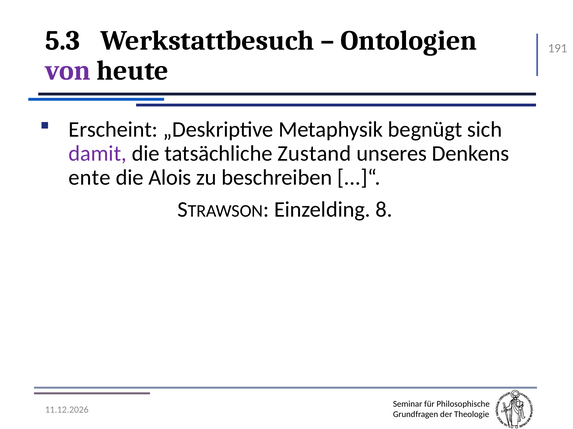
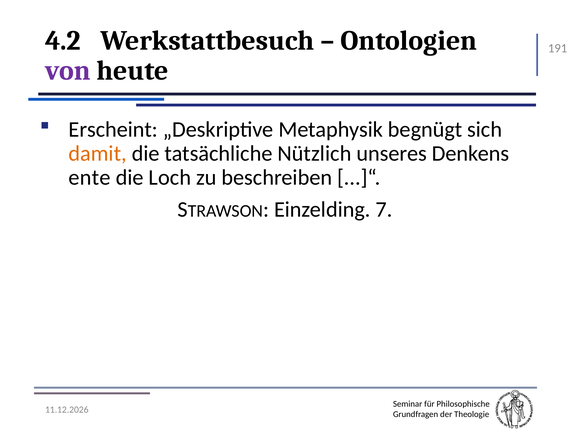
5.3: 5.3 -> 4.2 (63, 41)
damit colour: purple -> orange (98, 154)
Zustand: Zustand -> Nützlich (314, 154)
Alois: Alois -> Loch (170, 178)
8: 8 -> 7 (384, 210)
